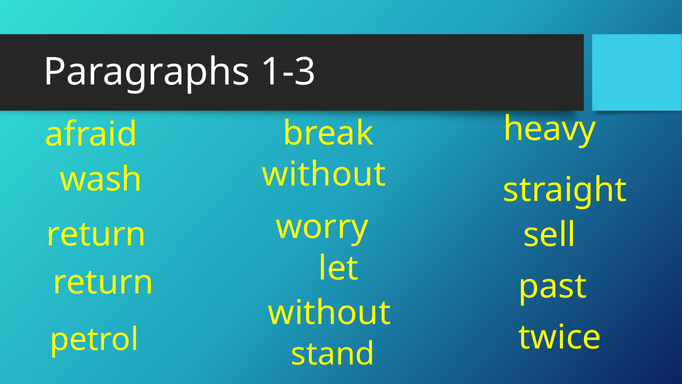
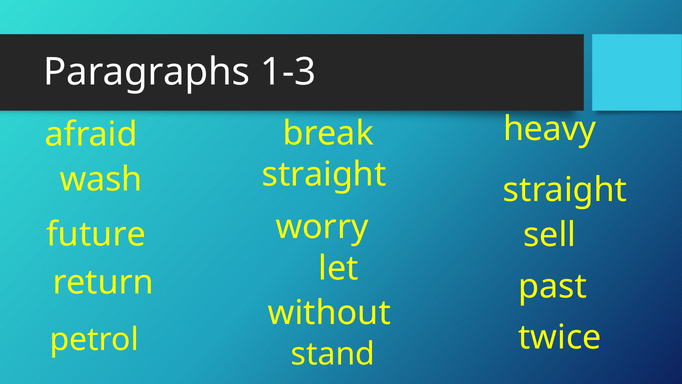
without: without -> straight (324, 174)
return: return -> future (96, 234)
